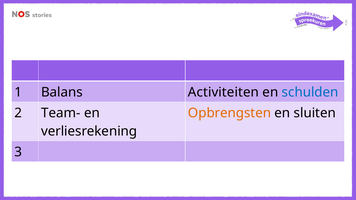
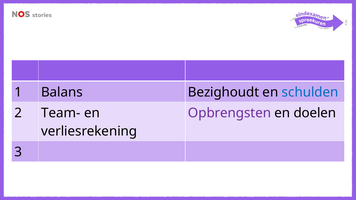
Activiteiten: Activiteiten -> Bezighoudt (224, 92)
Opbrengsten colour: orange -> purple (229, 113)
sluiten: sluiten -> doelen (315, 113)
